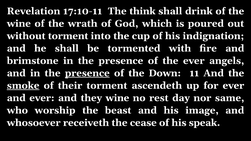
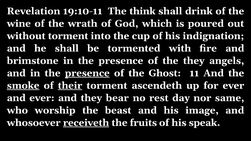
17:10-11: 17:10-11 -> 19:10-11 (83, 11)
the ever: ever -> they (194, 61)
Down: Down -> Ghost (165, 73)
their underline: none -> present (70, 86)
they wine: wine -> bear (117, 98)
receiveth underline: none -> present (86, 123)
cease: cease -> fruits (143, 123)
